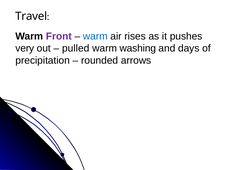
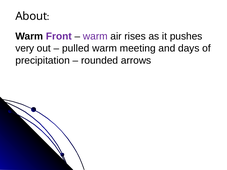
Travel: Travel -> About (31, 16)
warm colour: blue -> purple (95, 36)
washing: washing -> meeting (138, 48)
